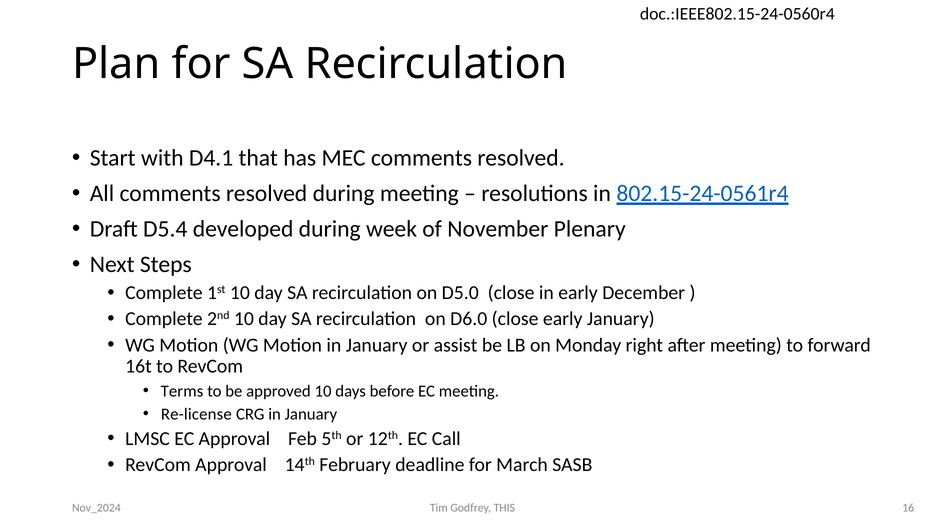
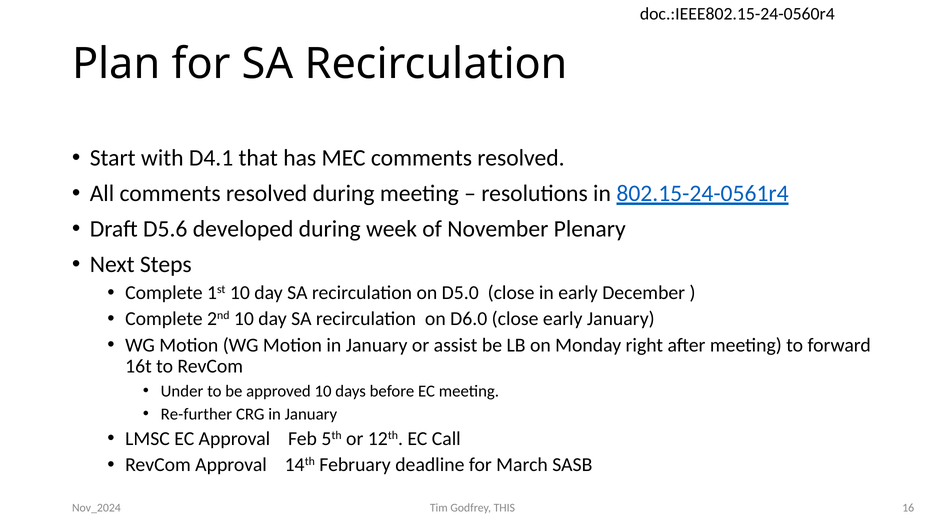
D5.4: D5.4 -> D5.6 (165, 229)
Terms: Terms -> Under (182, 391)
Re-license: Re-license -> Re-further (196, 414)
